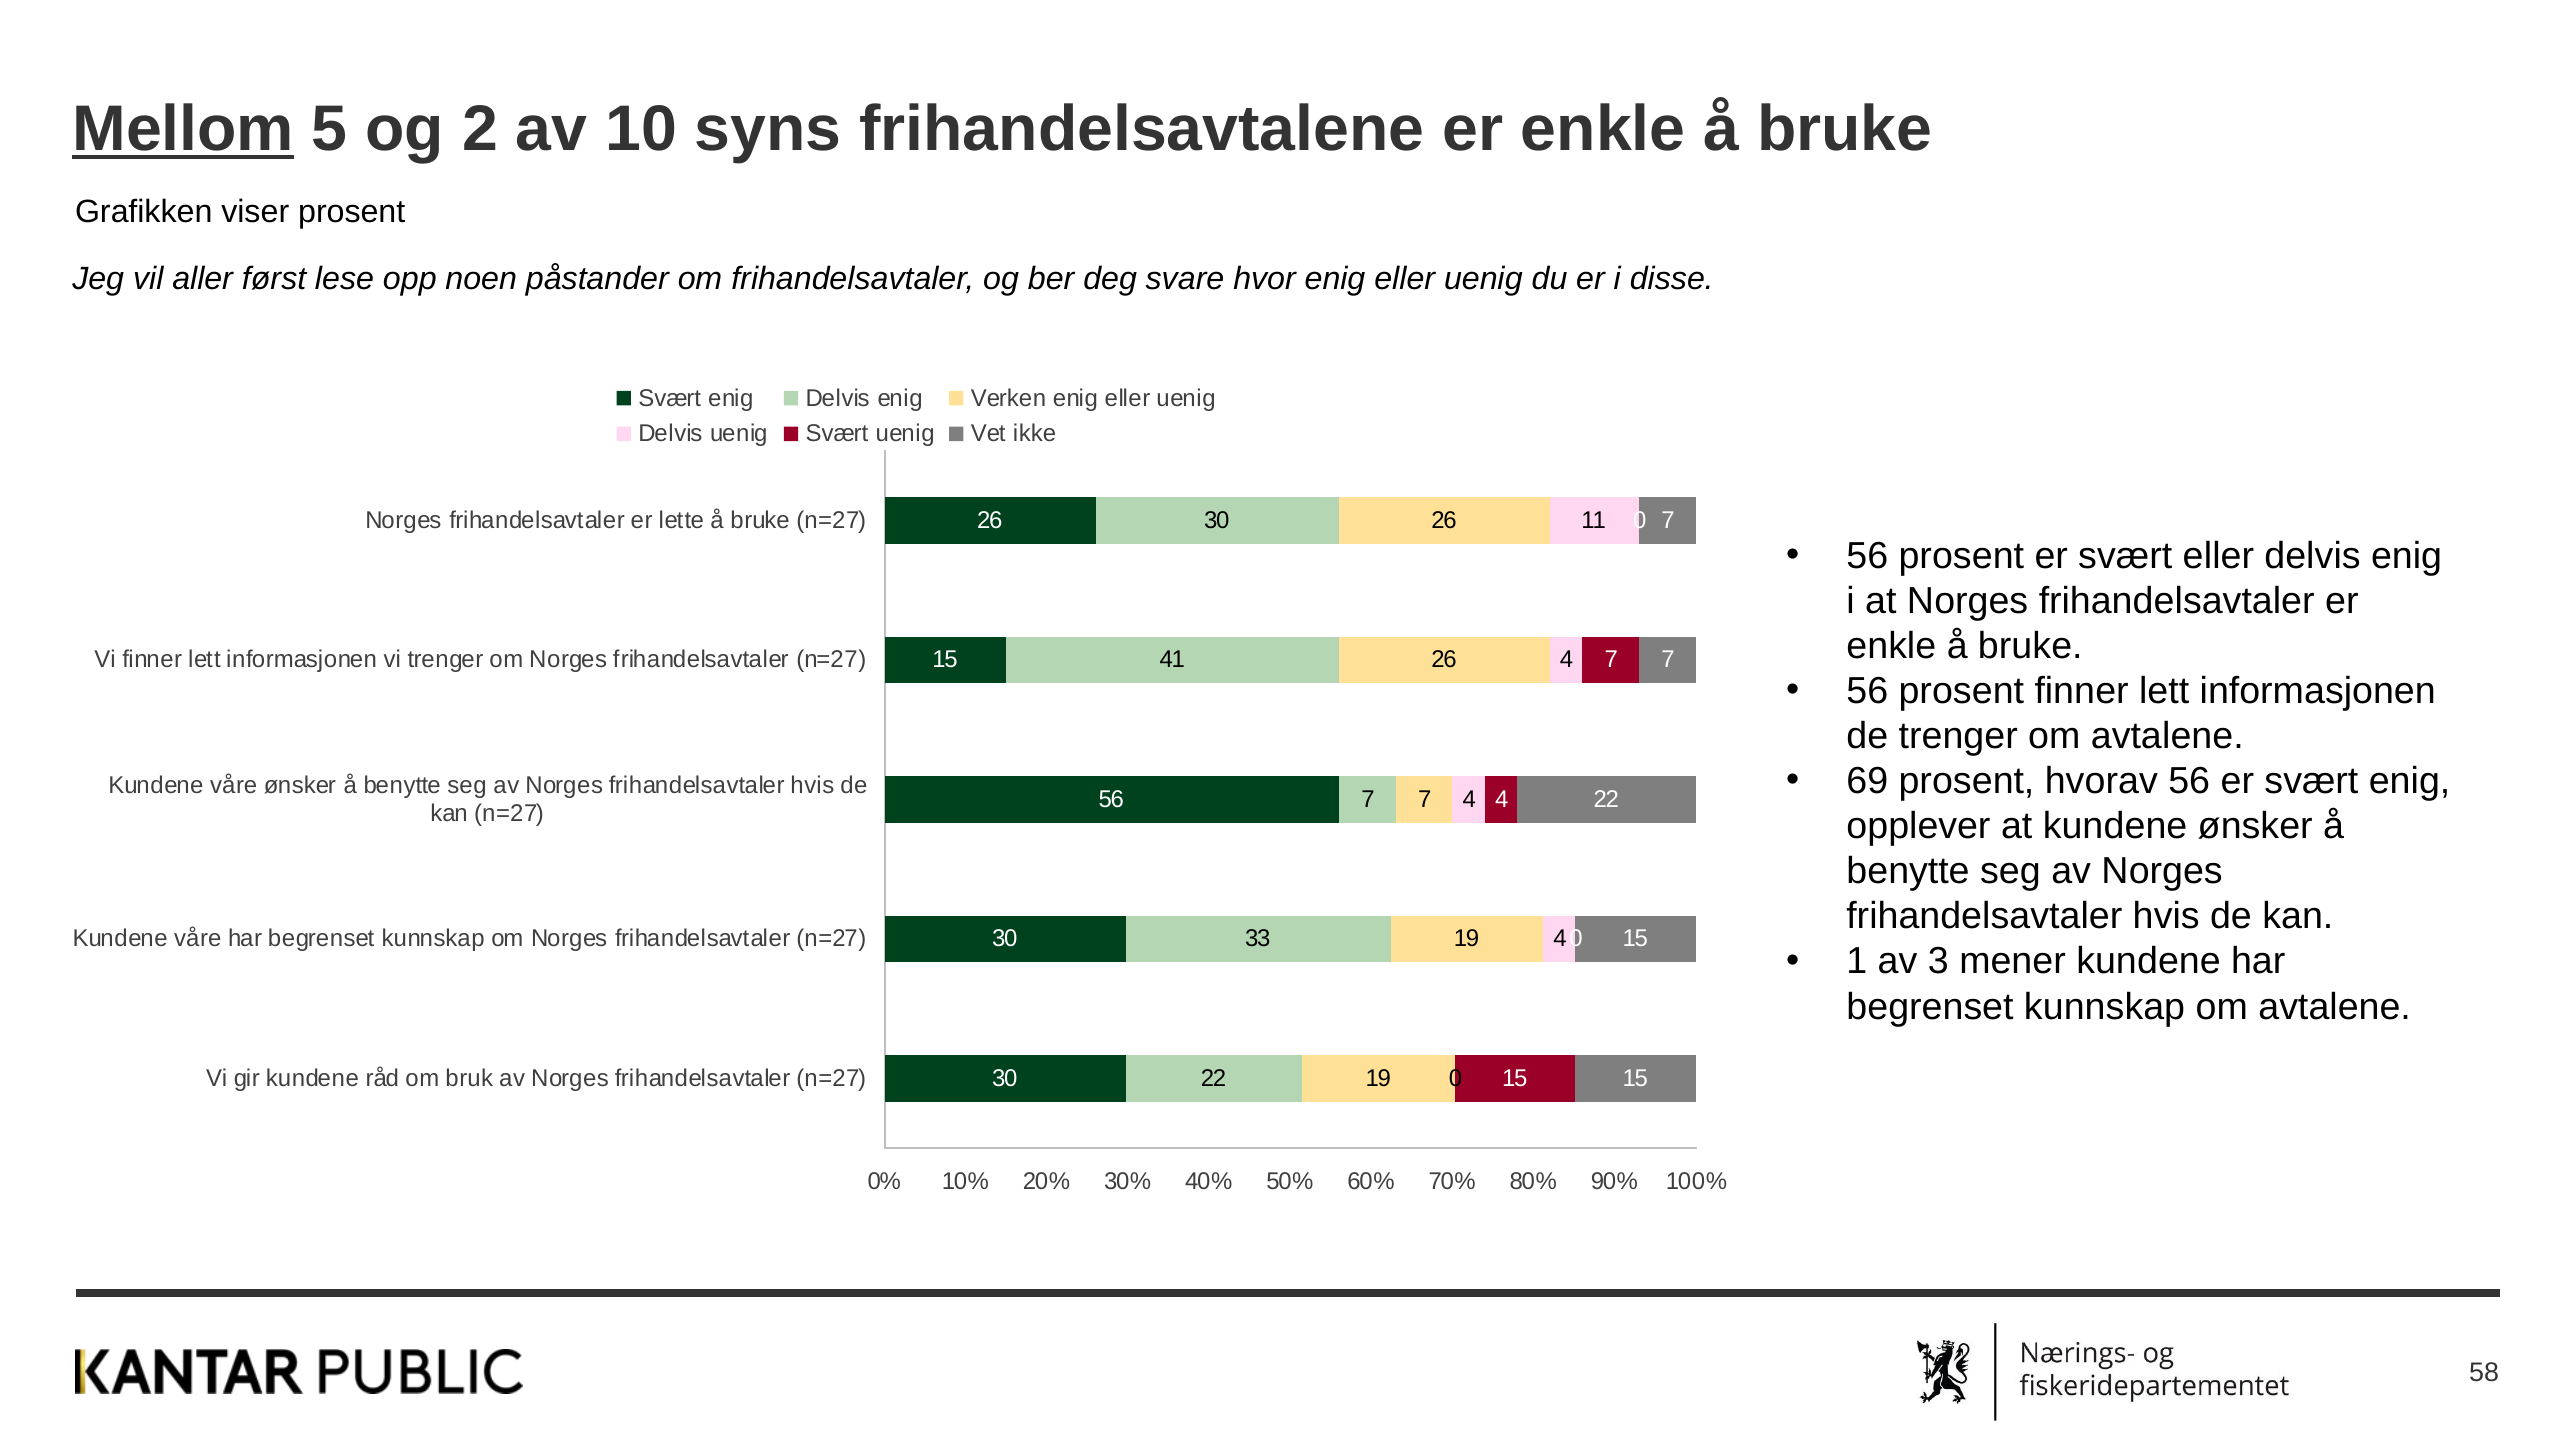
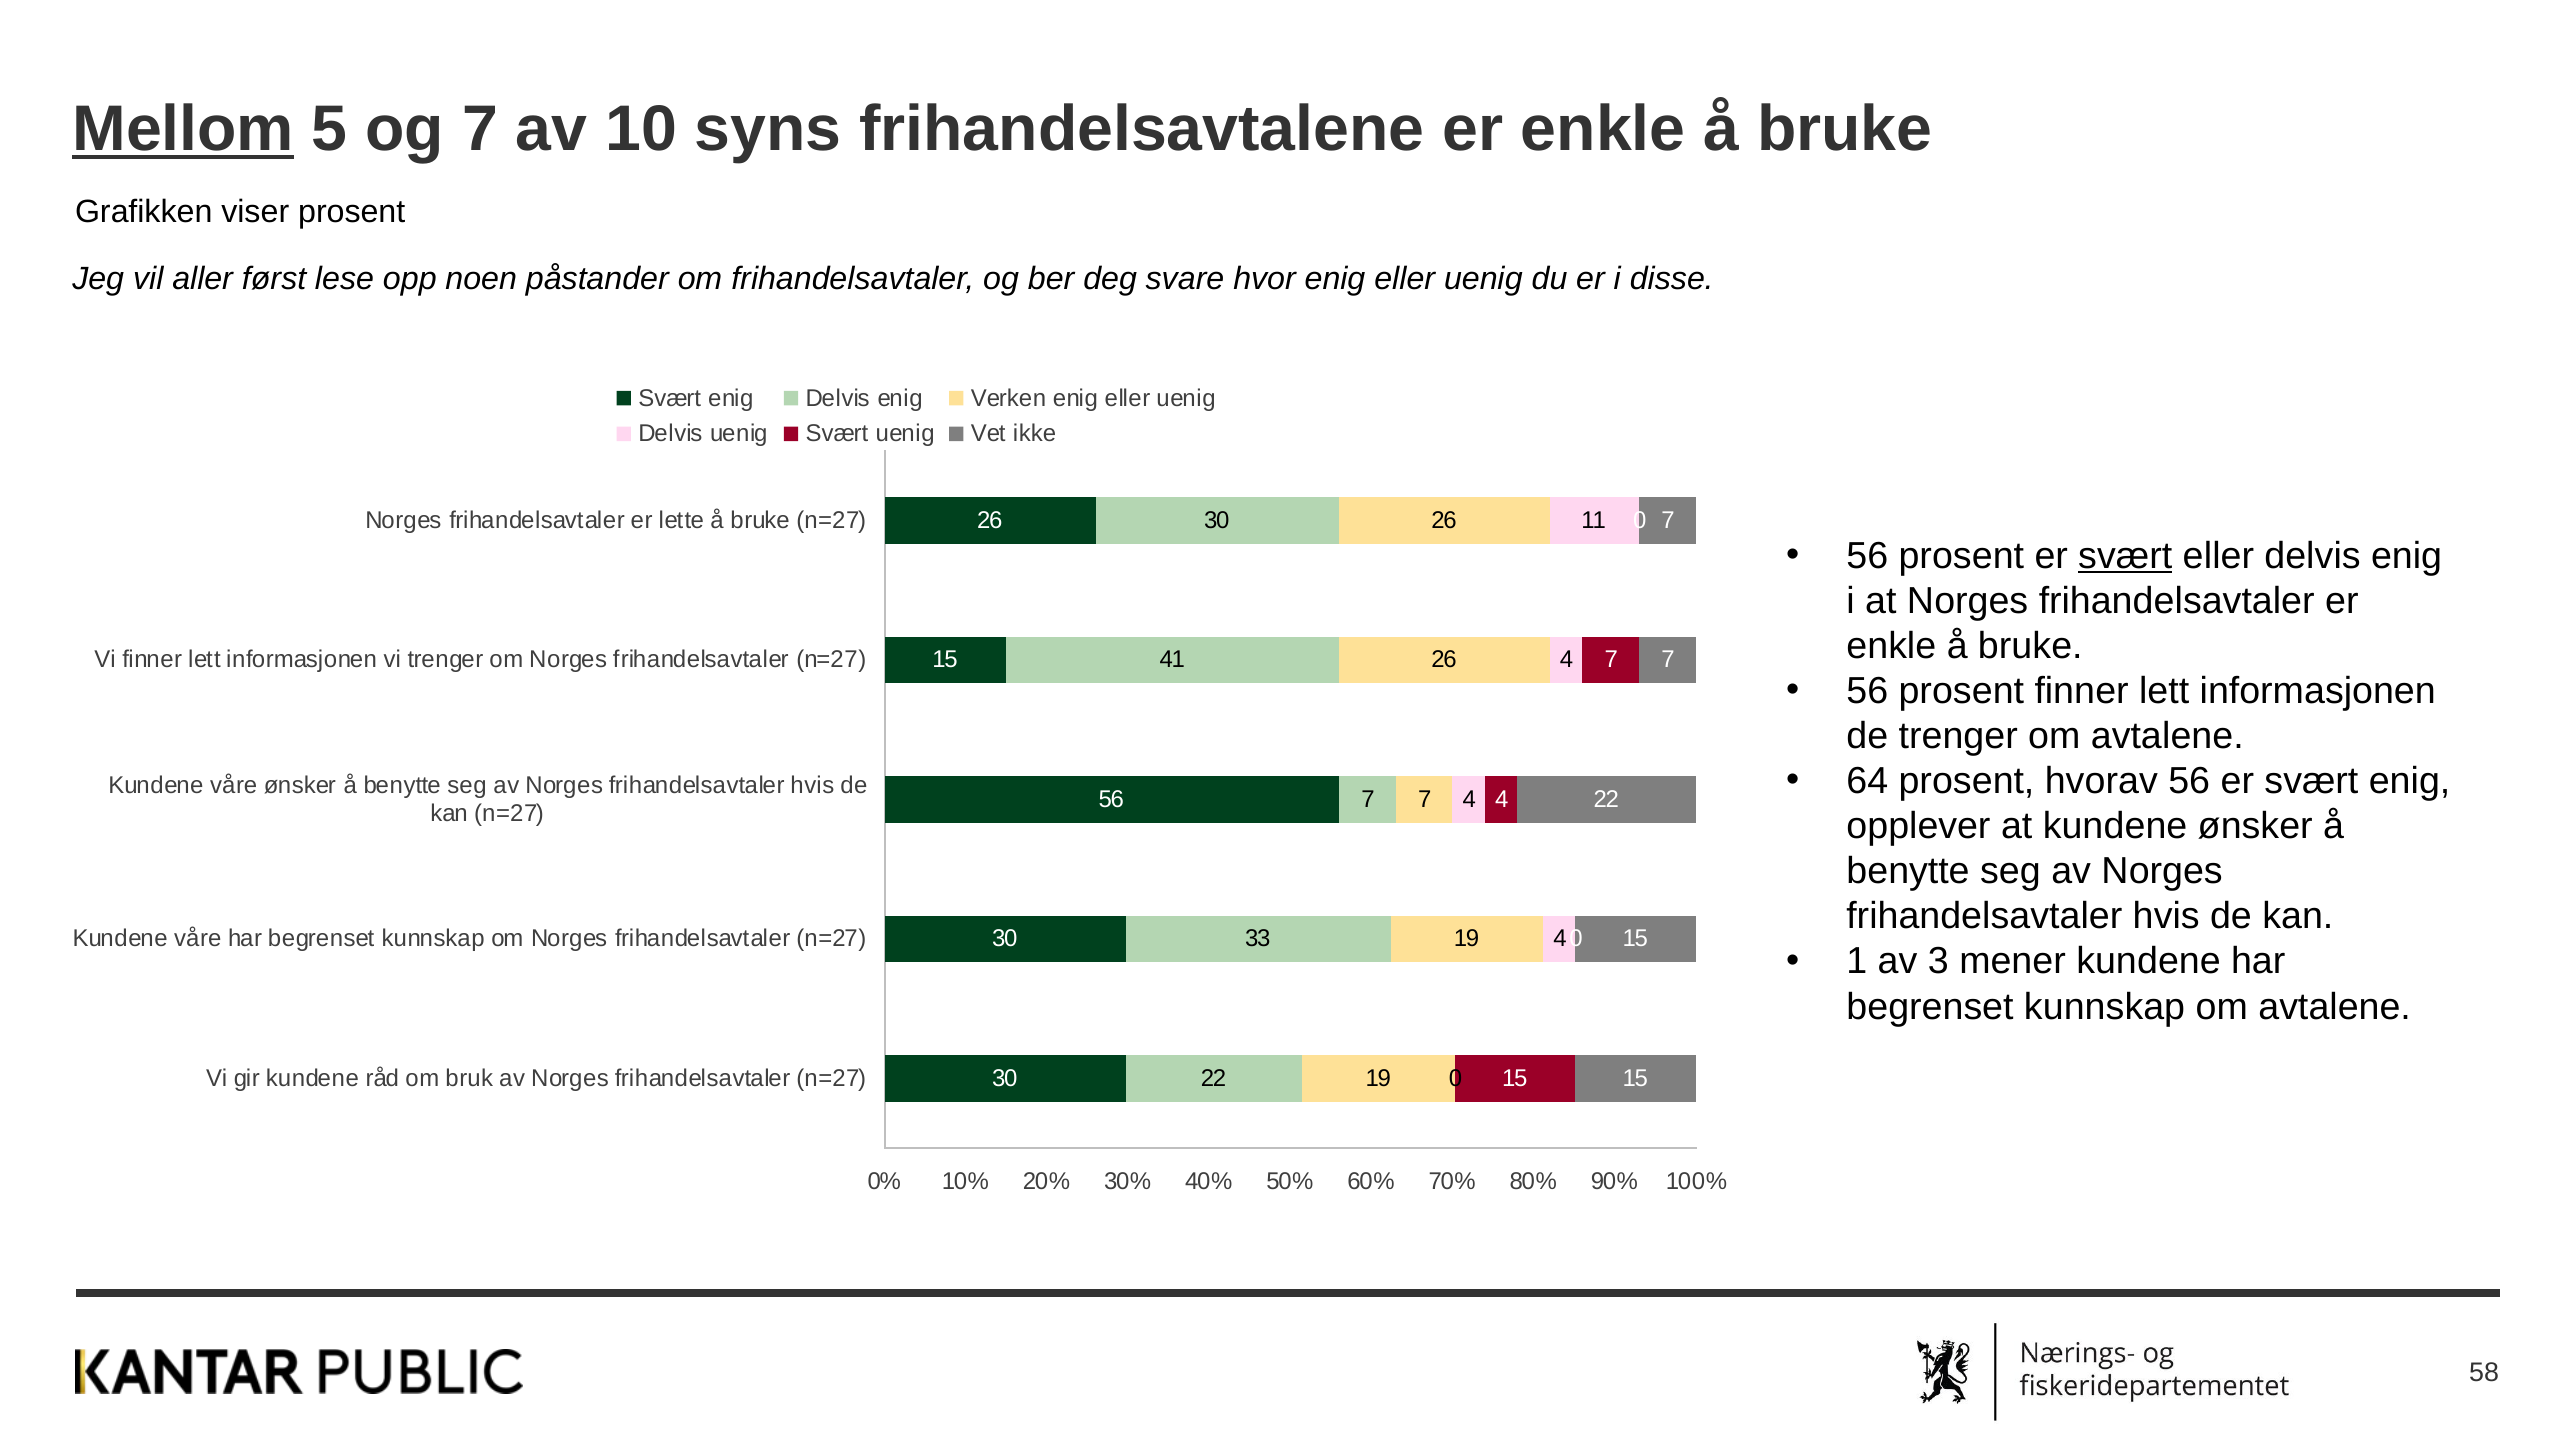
og 2: 2 -> 7 (480, 129)
svært underline: none -> present (2125, 556)
69: 69 -> 64 (1867, 781)
